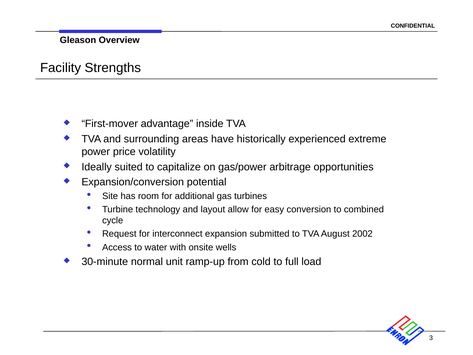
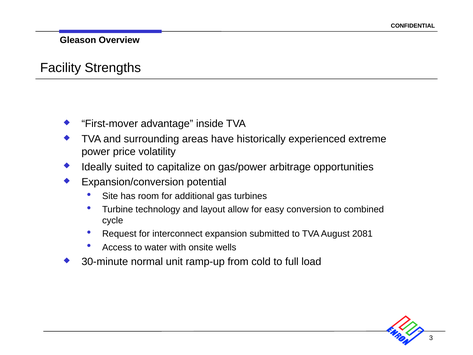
2002: 2002 -> 2081 (362, 234)
